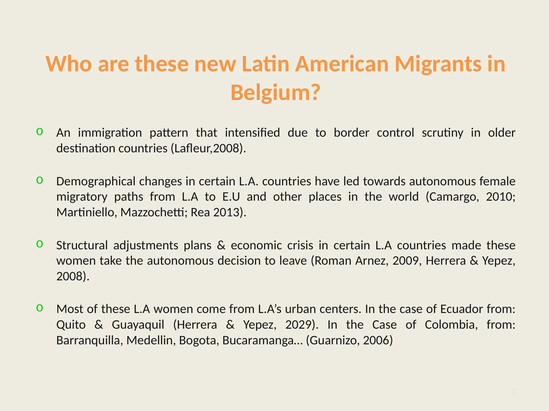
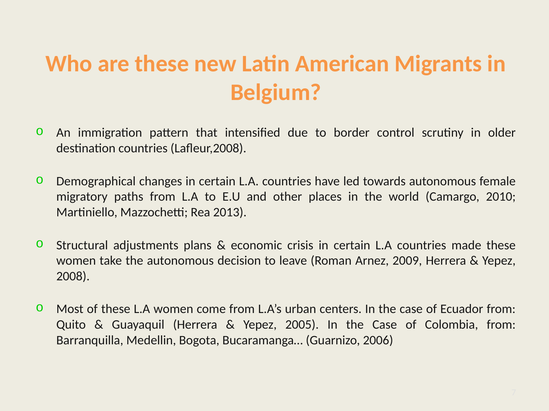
2029: 2029 -> 2005 (302, 325)
